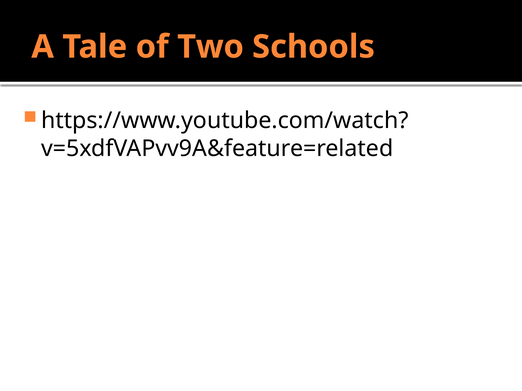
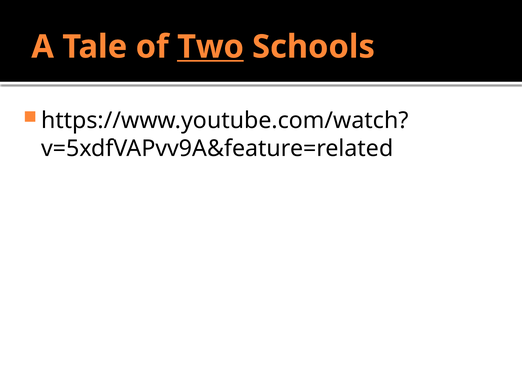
Two underline: none -> present (211, 47)
